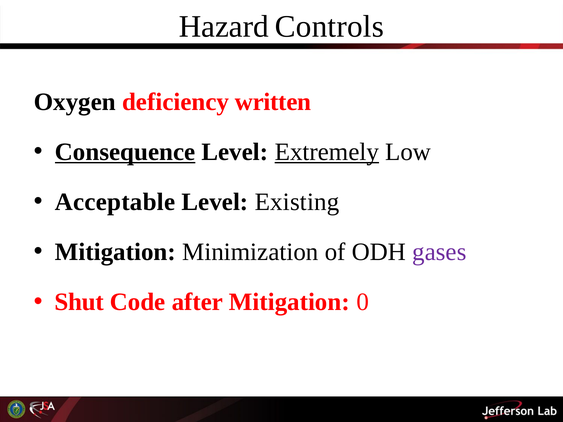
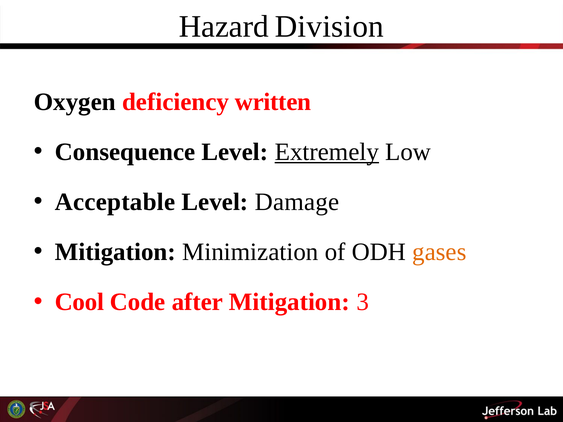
Controls: Controls -> Division (329, 26)
Consequence underline: present -> none (125, 152)
Existing: Existing -> Damage (297, 202)
gases colour: purple -> orange (439, 252)
Shut: Shut -> Cool (79, 302)
0: 0 -> 3 (363, 302)
